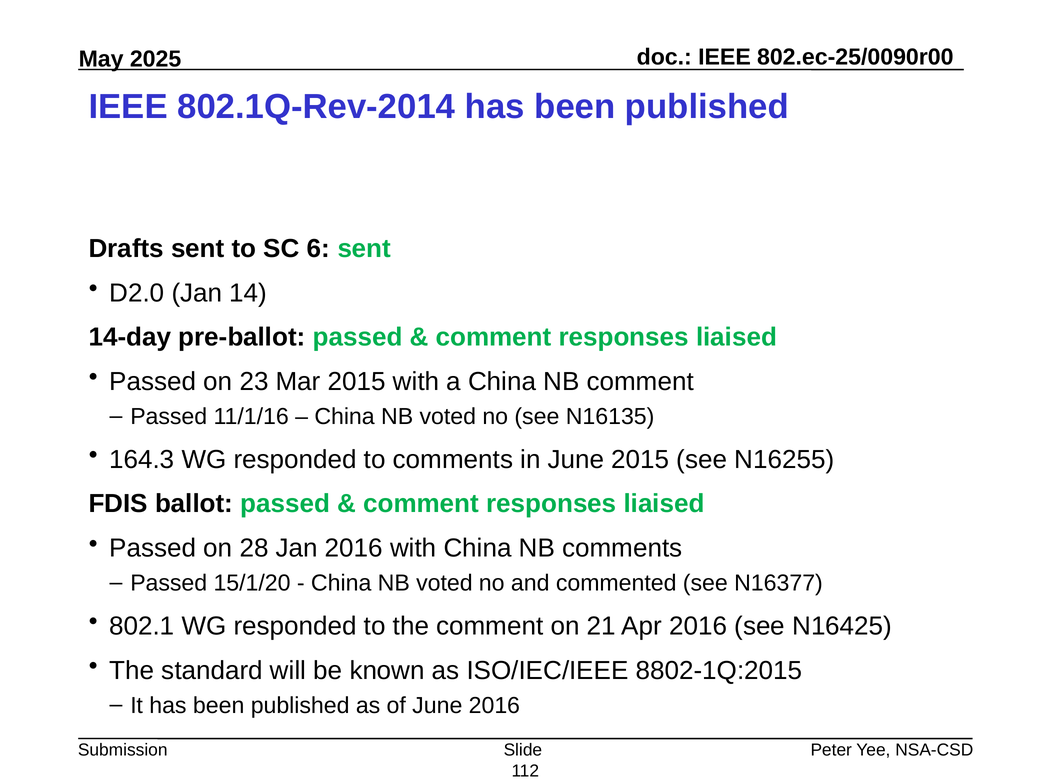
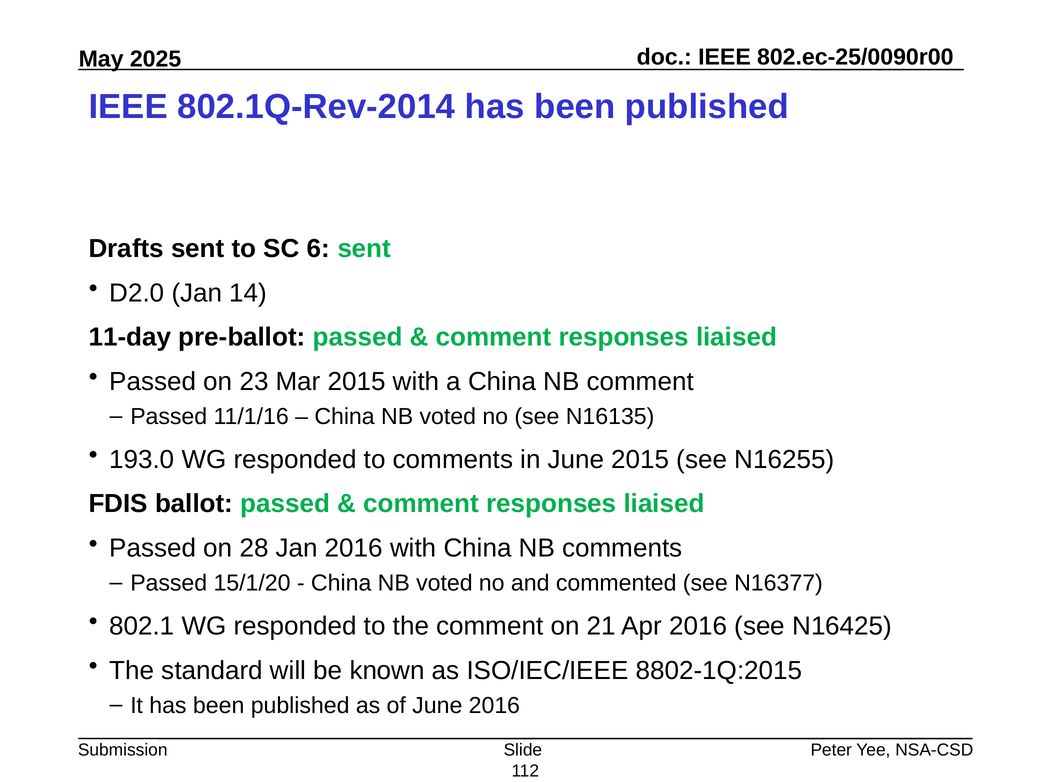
14-day: 14-day -> 11-day (130, 337)
164.3: 164.3 -> 193.0 (142, 459)
